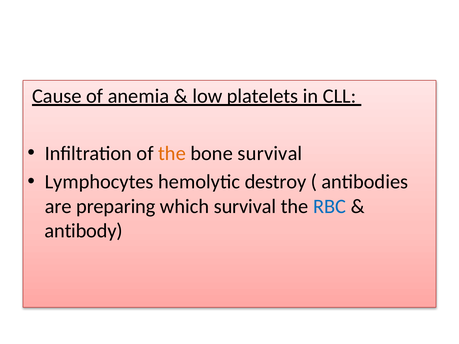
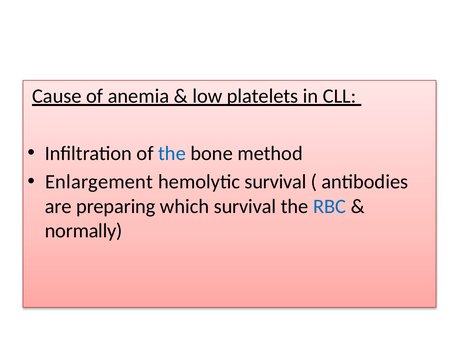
the colour: orange -> blue (172, 153)
bone survival: survival -> method (270, 153)
Lymphocytes: Lymphocytes -> Enlargement (99, 182)
hemolytic destroy: destroy -> survival (276, 182)
antibody: antibody -> normally (84, 231)
